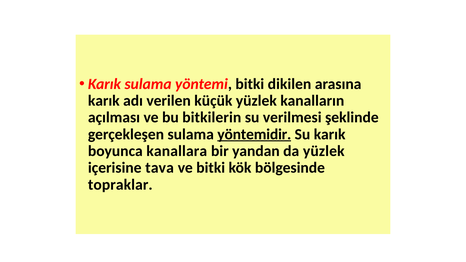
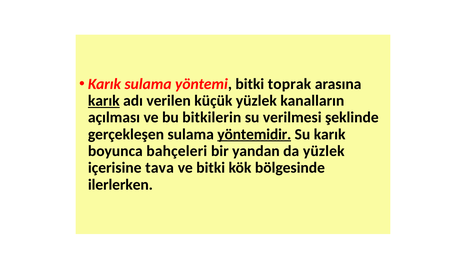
dikilen: dikilen -> toprak (289, 84)
karık underline: none -> present (104, 101)
kanallara: kanallara -> bahçeleri (177, 151)
topraklar: topraklar -> ilerlerken (120, 185)
